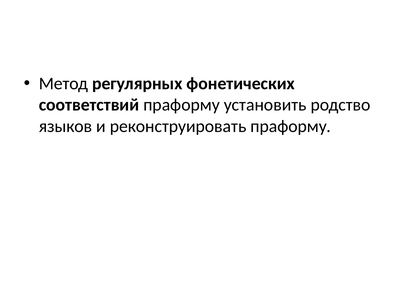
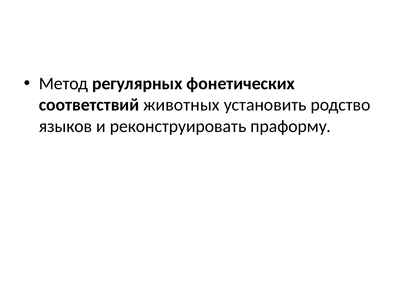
соответствий праформу: праформу -> животных (181, 105)
